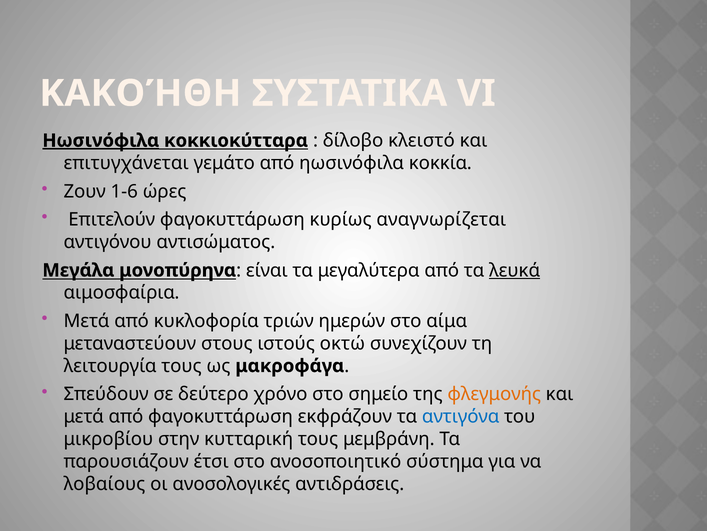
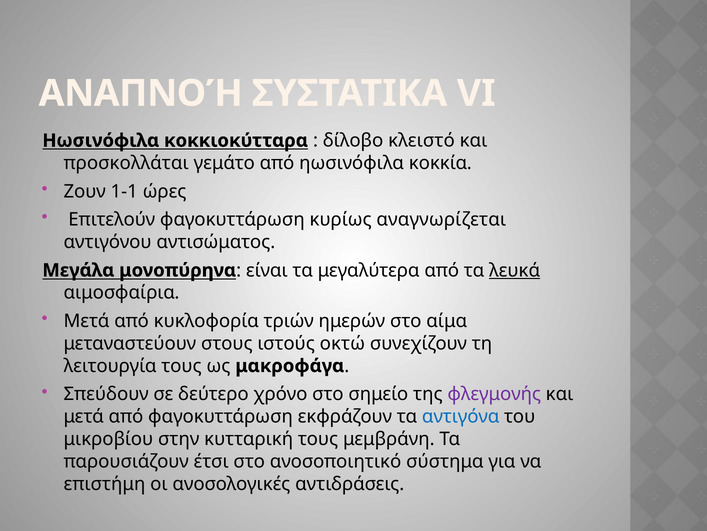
ΚΑΚΟΉΘΗ: ΚΑΚΟΉΘΗ -> ΑΝΑΠΝΟΉ (141, 93)
Hωσινόφιλα underline: present -> none (101, 140)
επιτυγχάνεται: επιτυγχάνεται -> προσκολλάται (126, 163)
1-6: 1-6 -> 1-1 (124, 191)
φλεγμονής colour: orange -> purple (494, 394)
λοβαίους: λοβαίους -> επιστήμη (104, 483)
